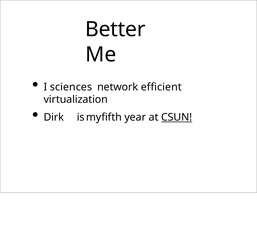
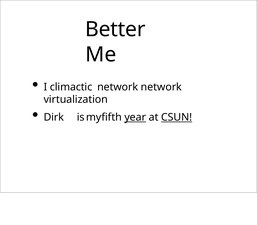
sciences: sciences -> climactic (71, 87)
network efficient: efficient -> network (161, 87)
year underline: none -> present (135, 118)
